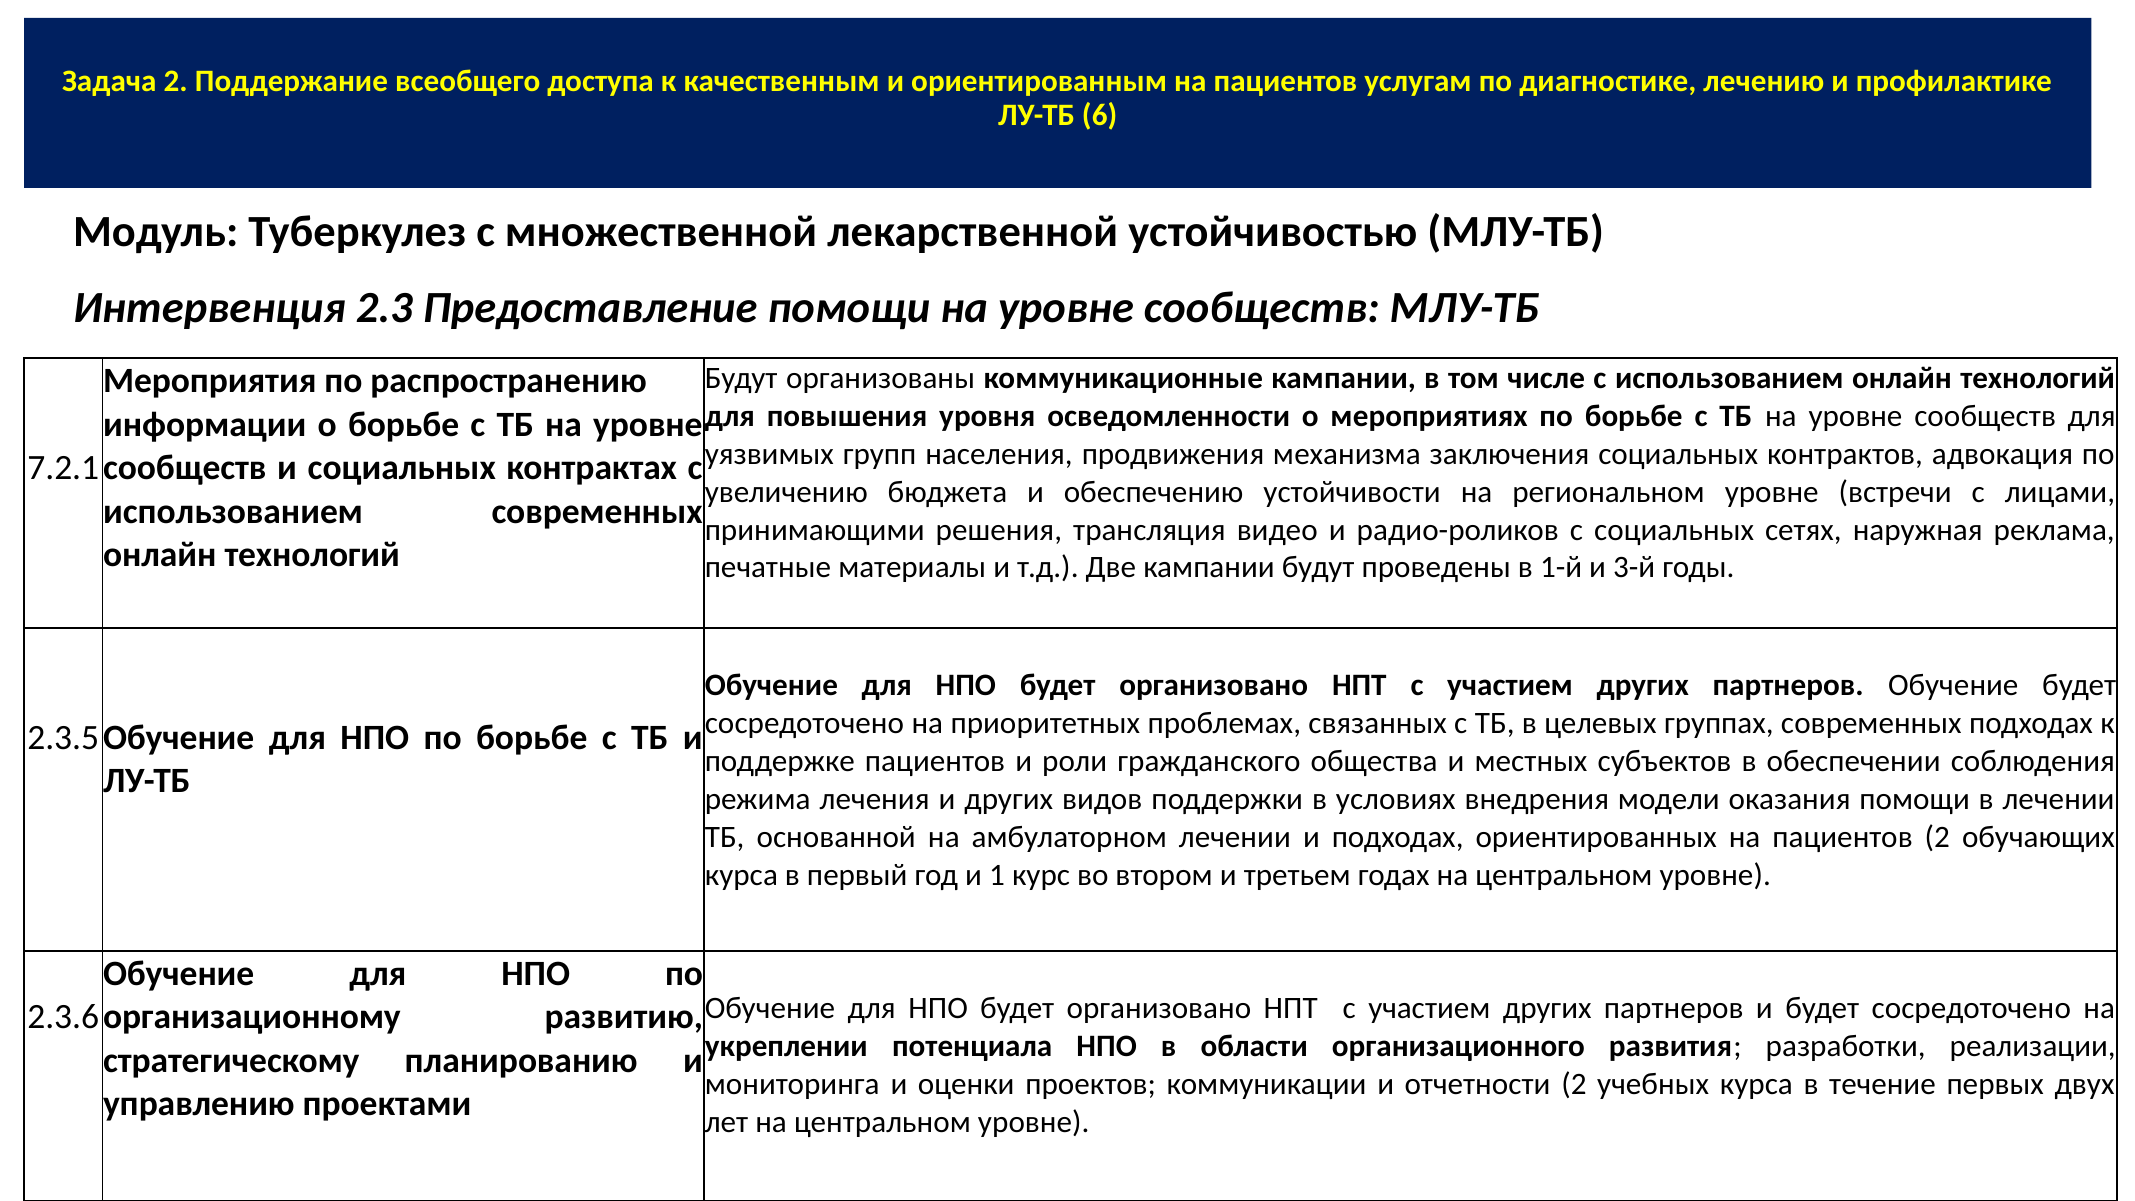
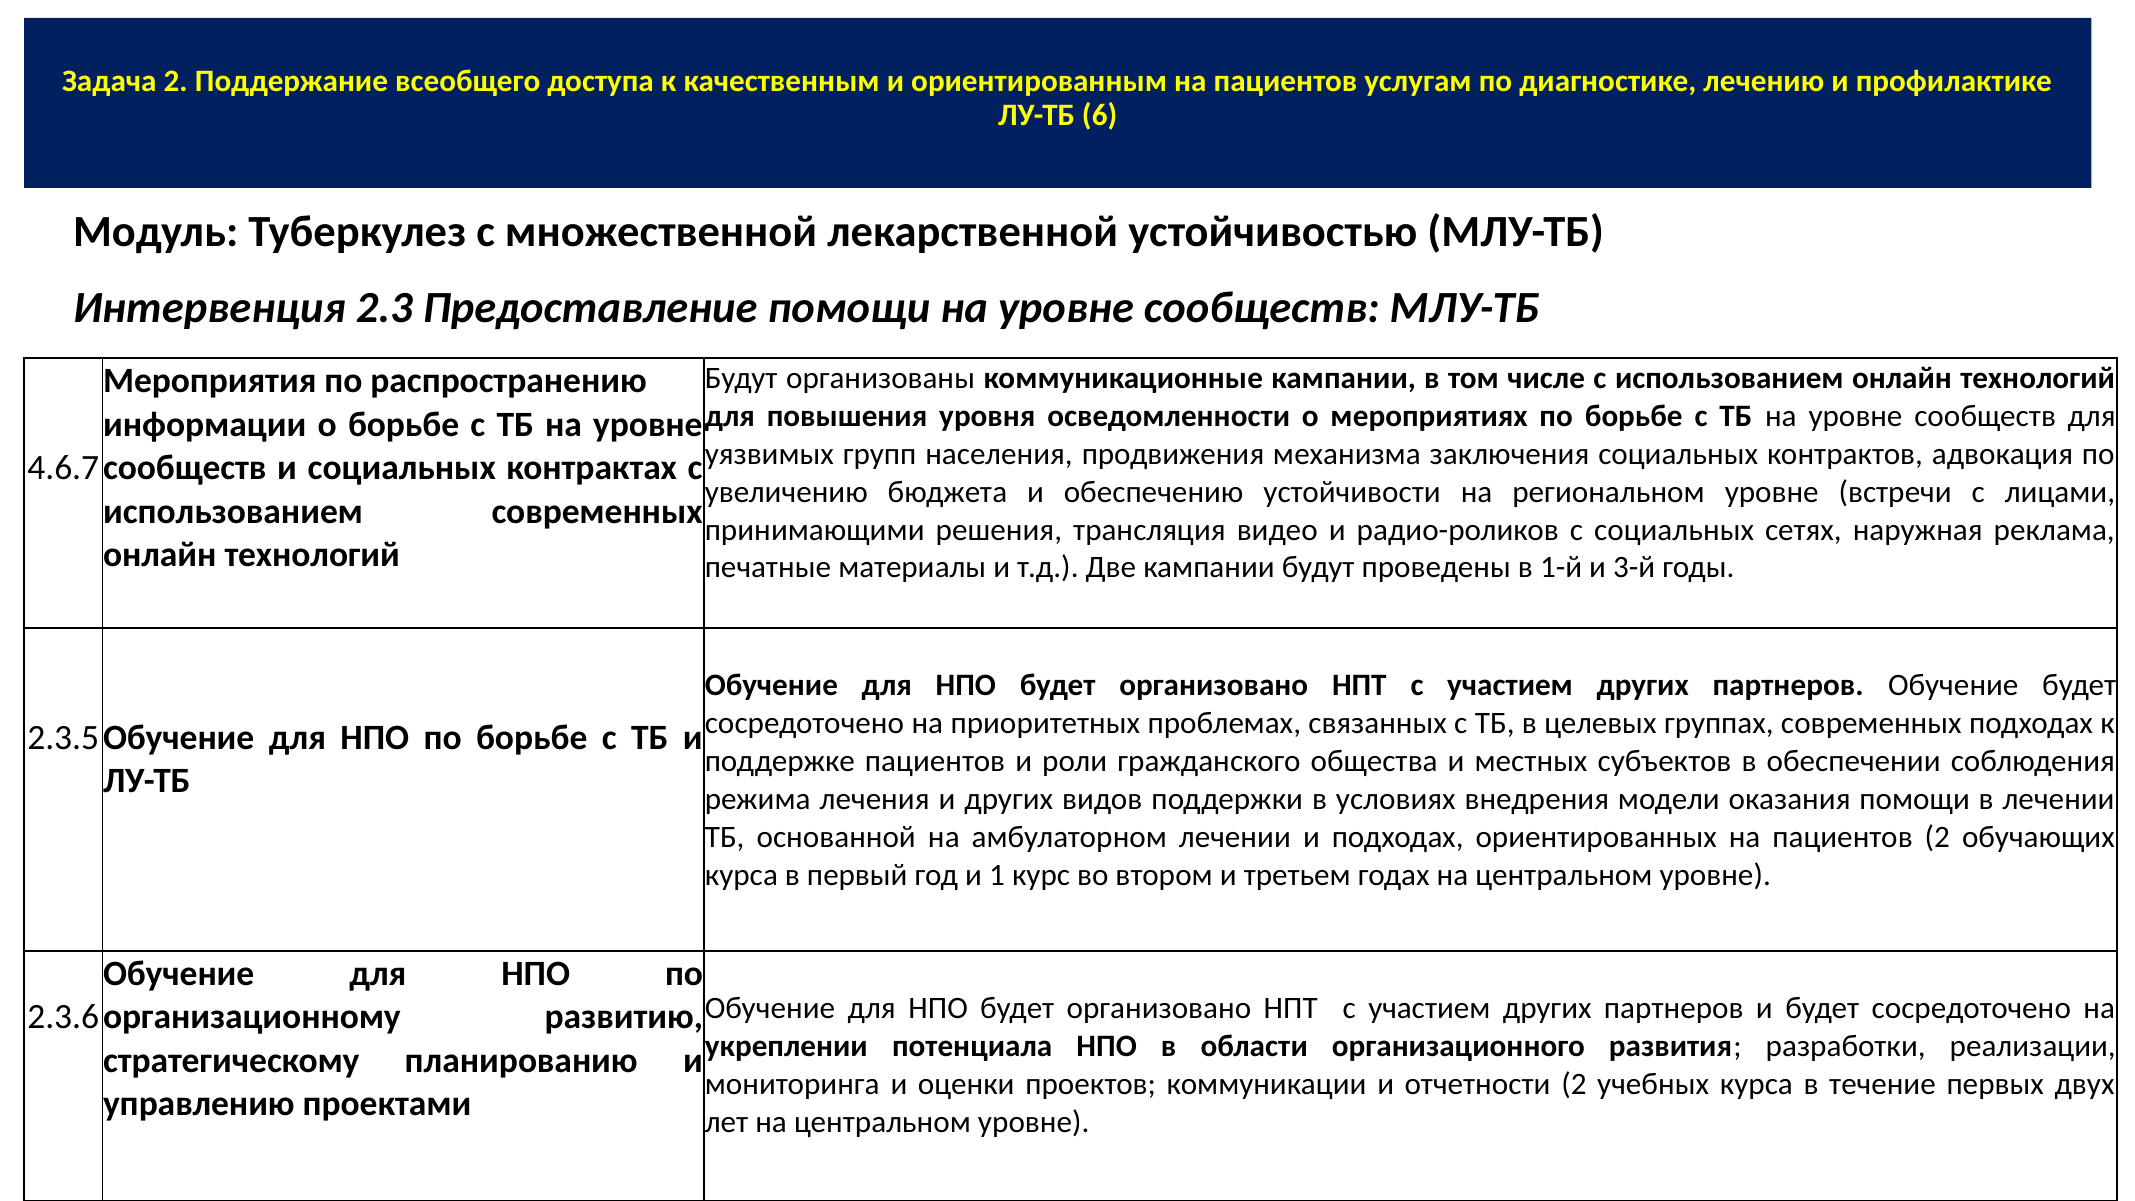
7.2.1: 7.2.1 -> 4.6.7 (63, 468)
